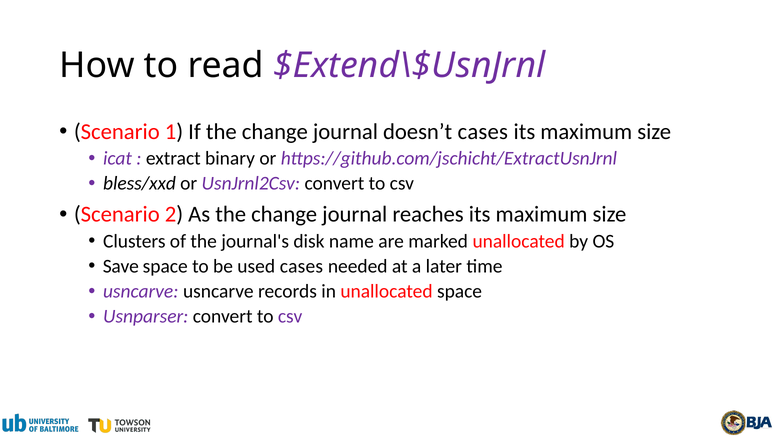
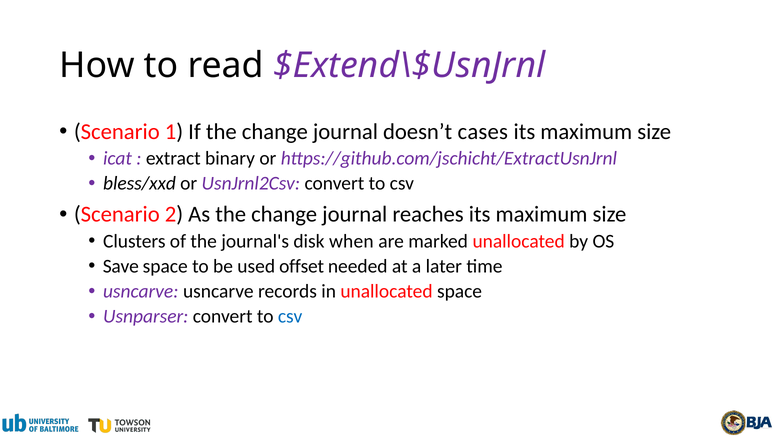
name: name -> when (351, 241)
used cases: cases -> offset (302, 266)
csv colour: purple -> blue (290, 316)
